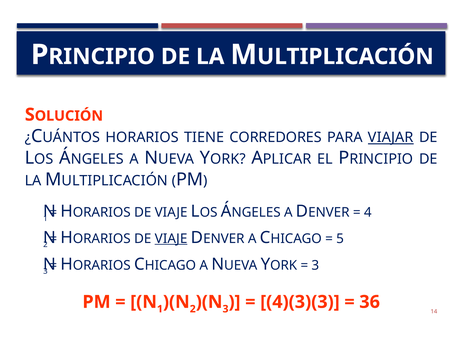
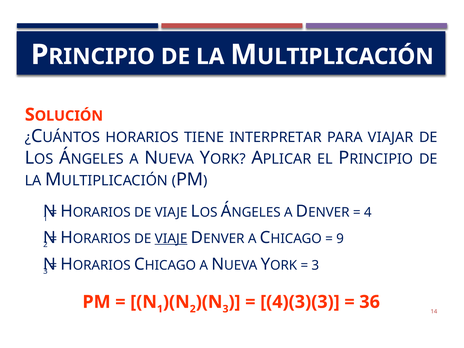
CORREDORES: CORREDORES -> INTERPRETAR (276, 138)
VIAJAR underline: present -> none (391, 138)
5: 5 -> 9 (340, 239)
